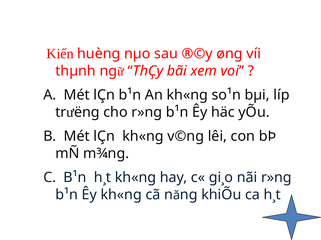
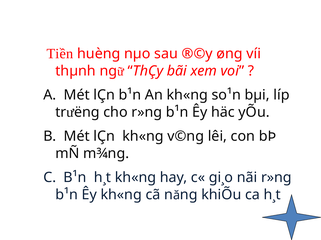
Kiến: Kiến -> Tiền (60, 54)
